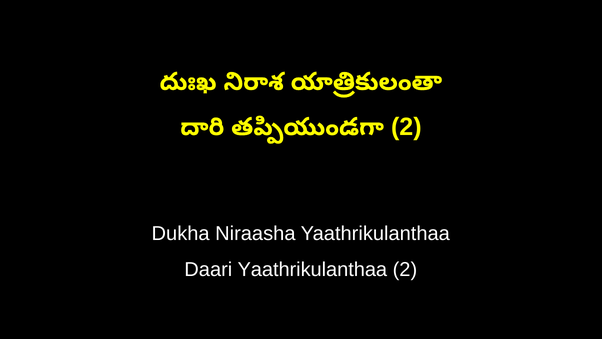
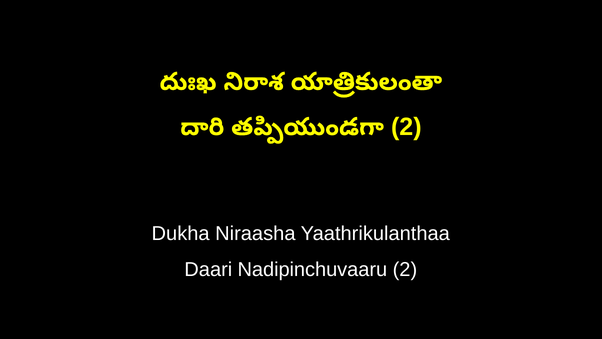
Daari Yaathrikulanthaa: Yaathrikulanthaa -> Nadipinchuvaaru (312, 269)
